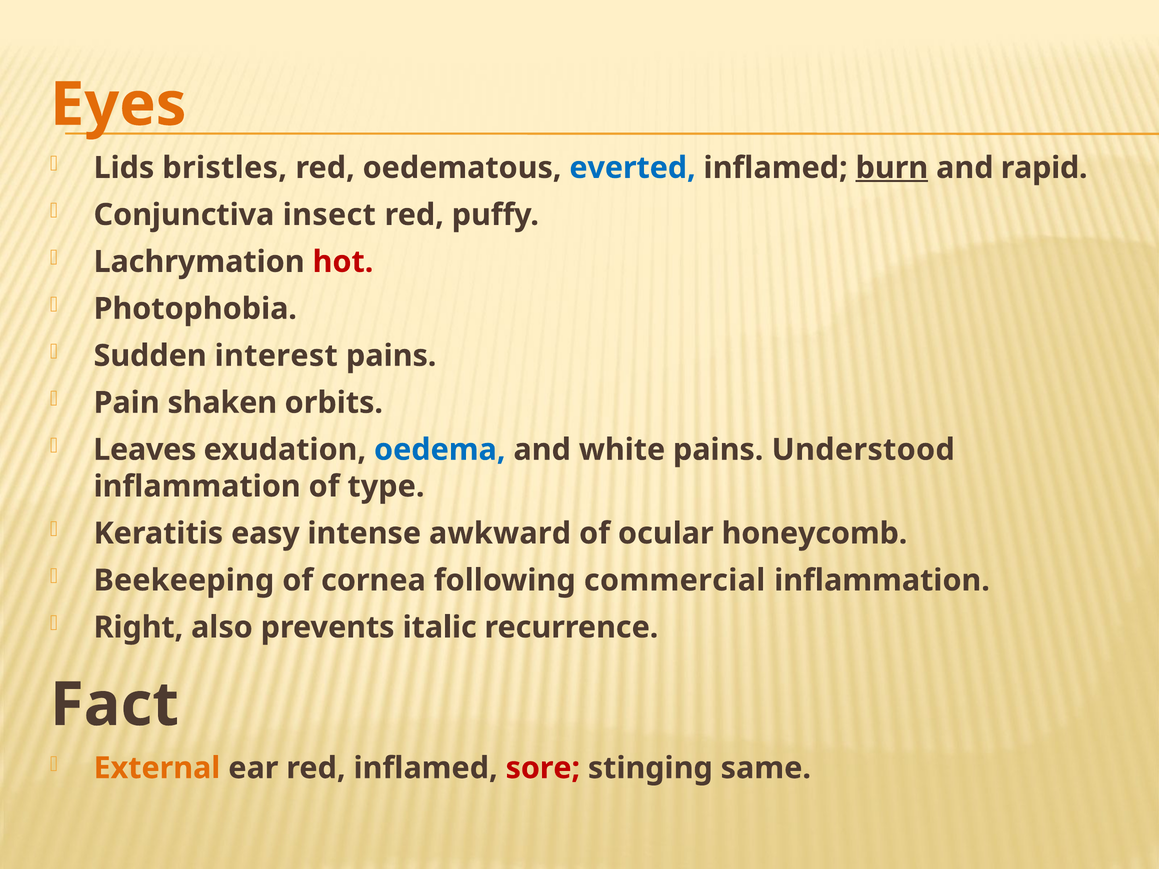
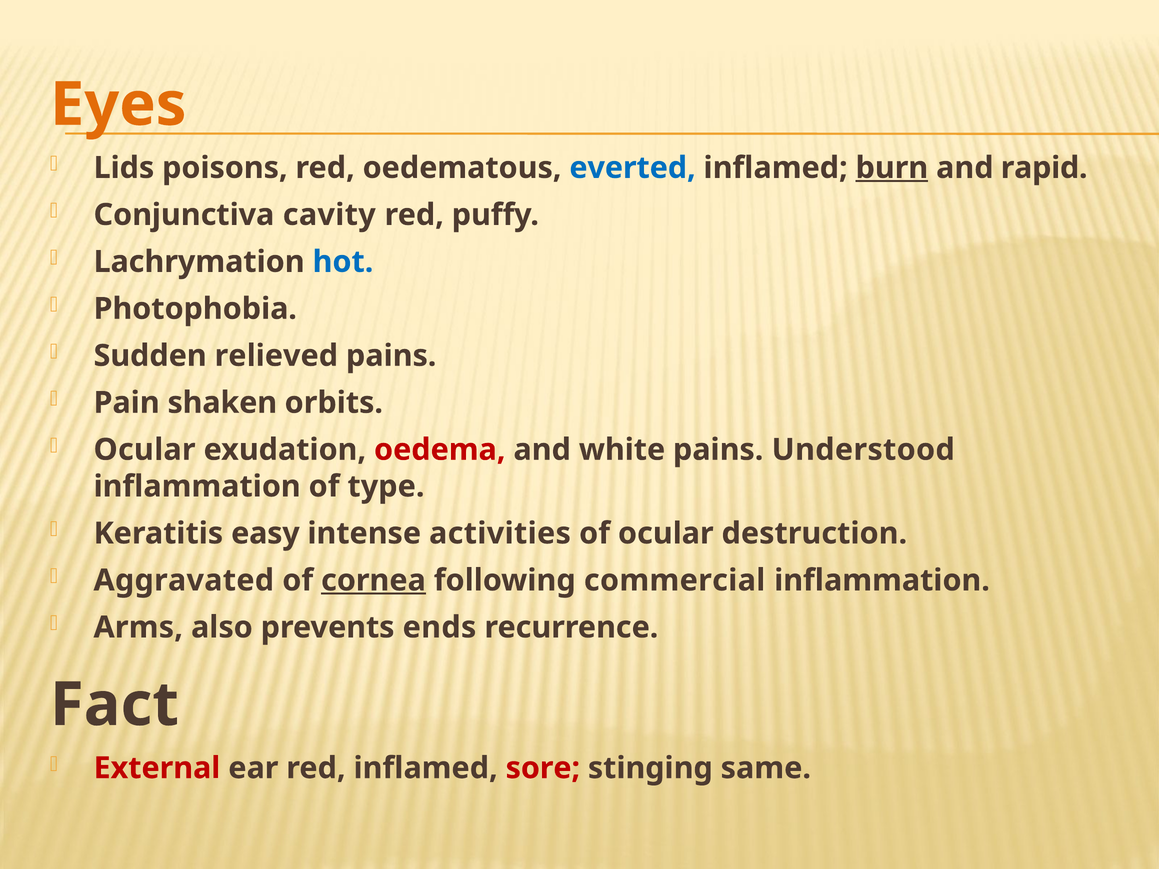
bristles: bristles -> poisons (225, 168)
insect: insect -> cavity (329, 215)
hot colour: red -> blue (343, 262)
interest: interest -> relieved (276, 356)
Leaves: Leaves -> Ocular (145, 450)
oedema colour: blue -> red (440, 450)
awkward: awkward -> activities (500, 534)
honeycomb: honeycomb -> destruction (814, 534)
Beekeeping: Beekeeping -> Aggravated (184, 581)
cornea underline: none -> present (373, 581)
Right: Right -> Arms (138, 628)
italic: italic -> ends (439, 628)
External colour: orange -> red (157, 768)
